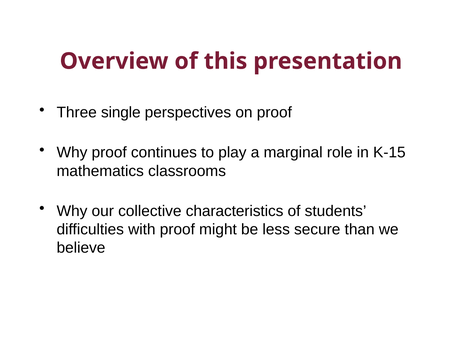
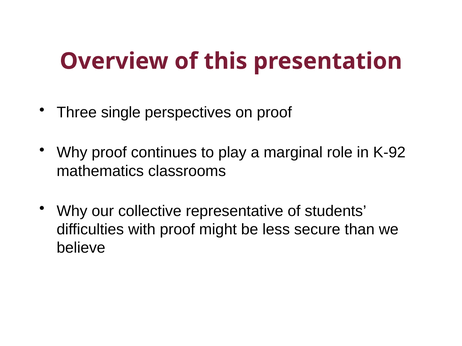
K-15: K-15 -> K-92 (389, 153)
characteristics: characteristics -> representative (235, 211)
